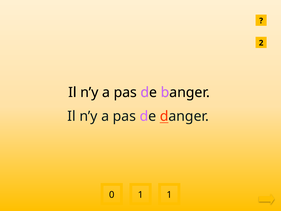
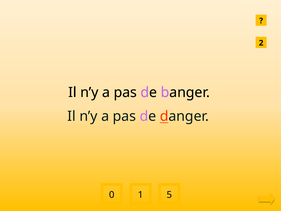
0 1: 1 -> 5 (169, 195)
